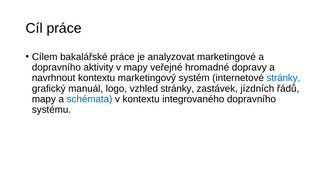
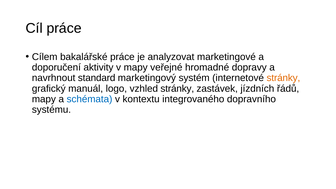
dopravního: dopravního -> doporučení (56, 67)
navrhnout kontextu: kontextu -> standard (97, 78)
stránky colour: blue -> orange (283, 78)
